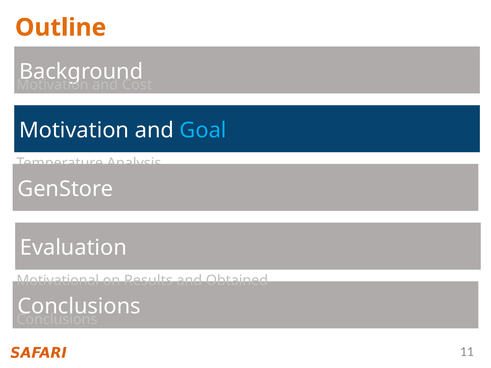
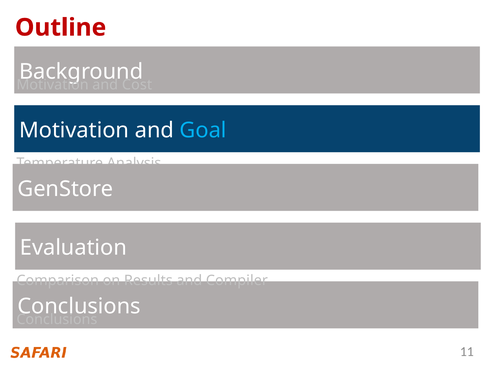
Outline colour: orange -> red (61, 28)
Motivational: Motivational -> Comparison (58, 281)
Obtained: Obtained -> Compiler (237, 281)
